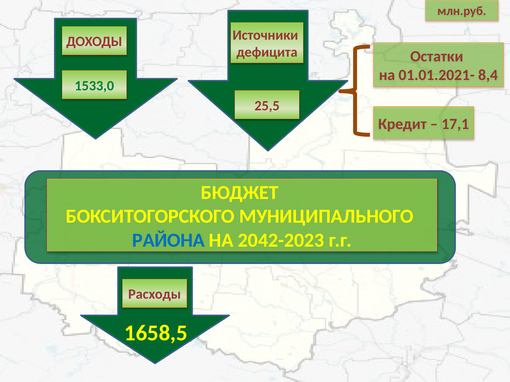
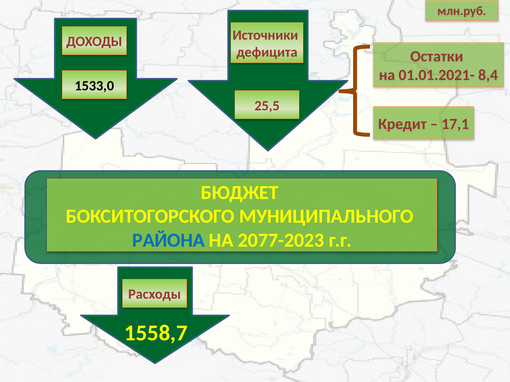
1533,0 colour: green -> black (94, 86)
2042-2023: 2042-2023 -> 2077-2023 (281, 241)
1658,5: 1658,5 -> 1558,7 (156, 333)
